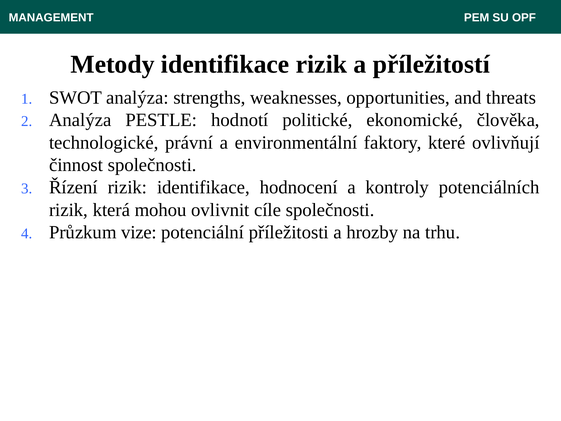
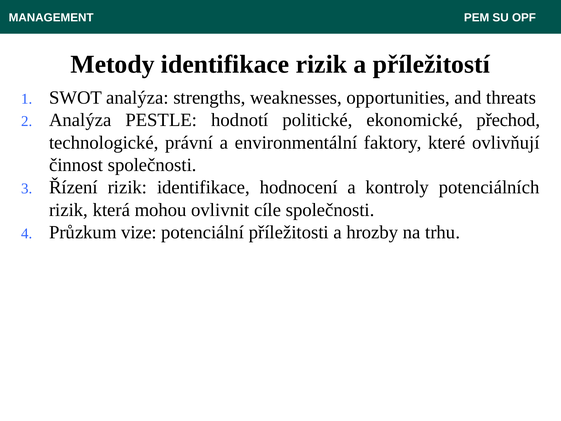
člověka: člověka -> přechod (508, 120)
